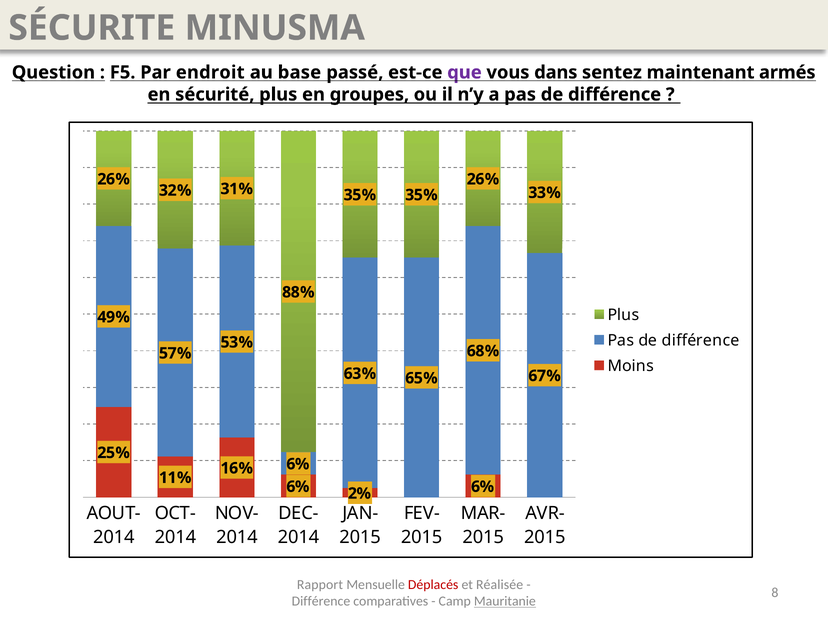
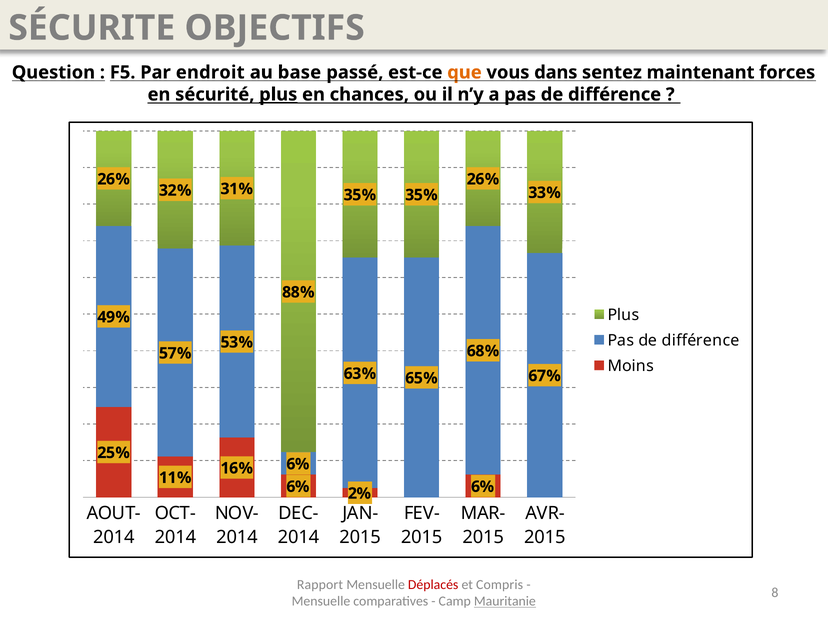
MINUSMA: MINUSMA -> OBJECTIFS (275, 28)
que colour: purple -> orange (464, 72)
armés: armés -> forces (787, 72)
plus underline: none -> present (278, 94)
groupes: groupes -> chances (369, 94)
Réalisée: Réalisée -> Compris (500, 585)
Différence: Différence -> Mensuelle (321, 601)
